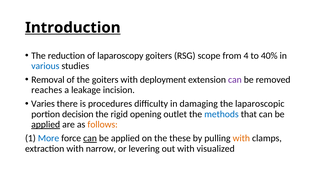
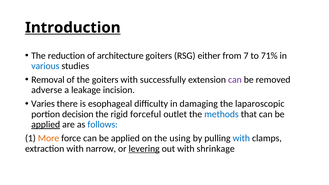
laparoscopy: laparoscopy -> architecture (120, 56)
scope: scope -> either (209, 56)
4: 4 -> 7 (246, 56)
40%: 40% -> 71% (269, 56)
deployment: deployment -> successfully (163, 80)
reaches: reaches -> adverse (47, 90)
procedures: procedures -> esophageal (110, 104)
opening: opening -> forceful (146, 114)
follows colour: orange -> blue (103, 125)
More colour: blue -> orange (49, 138)
can underline: present -> none (90, 138)
these: these -> using (180, 138)
with colour: orange -> blue (241, 138)
levering underline: none -> present (144, 149)
visualized: visualized -> shrinkage (216, 149)
